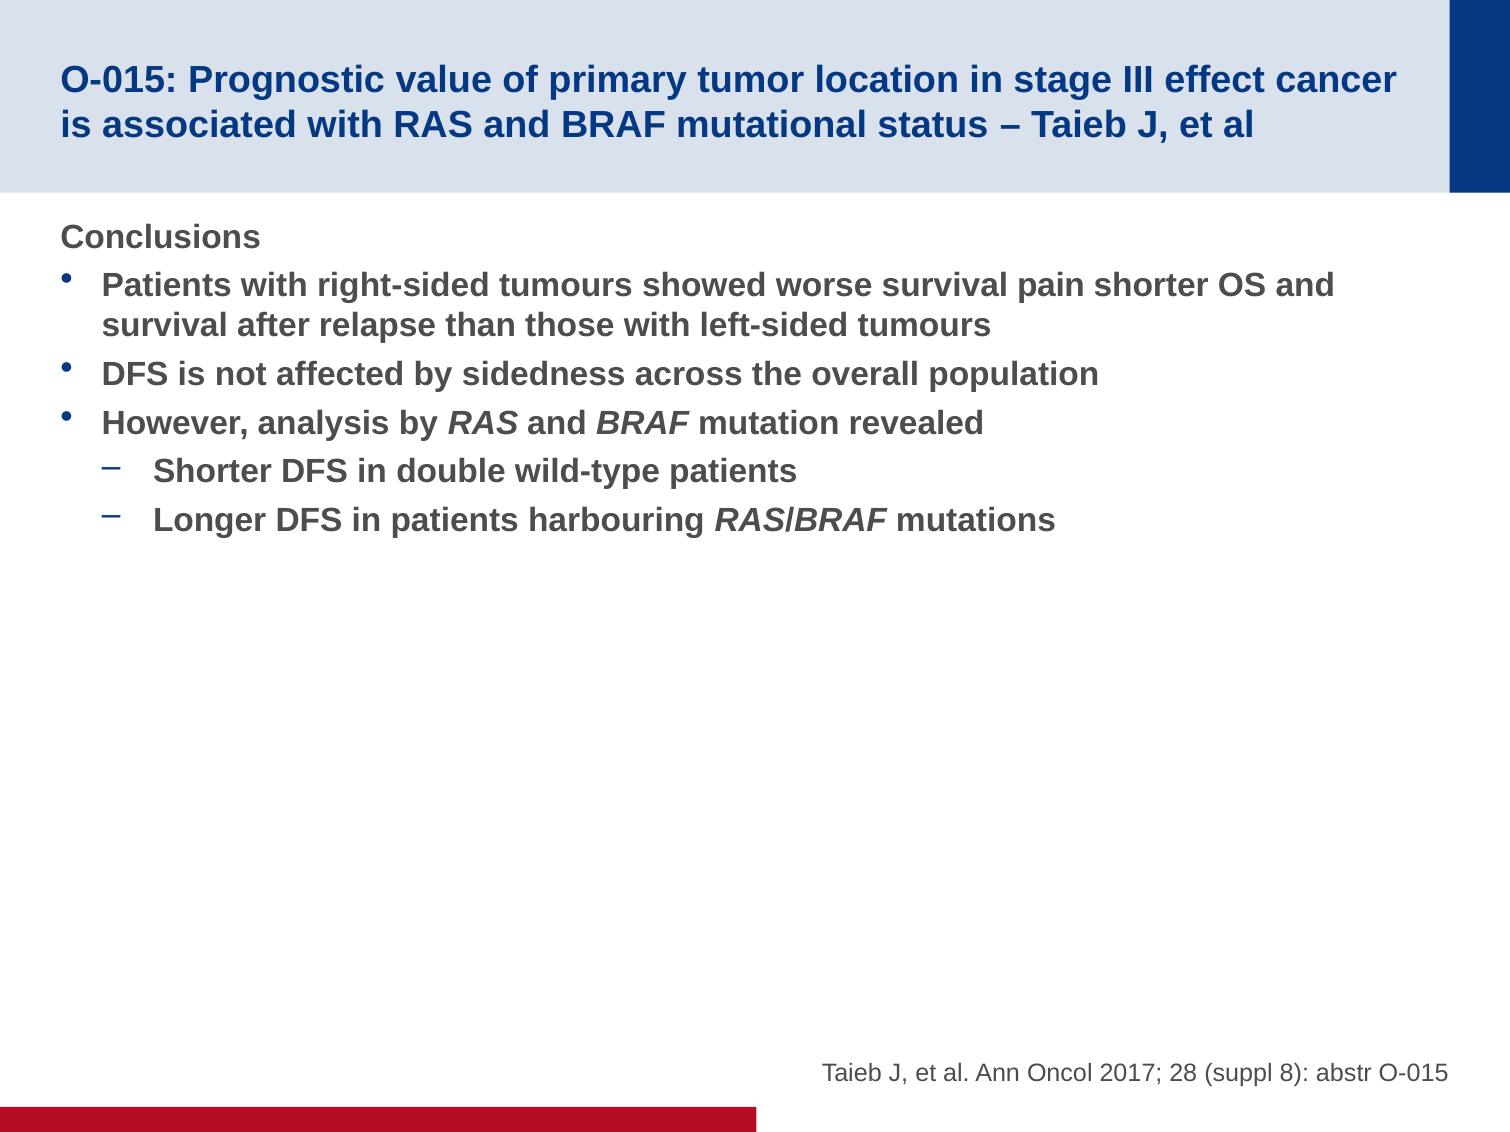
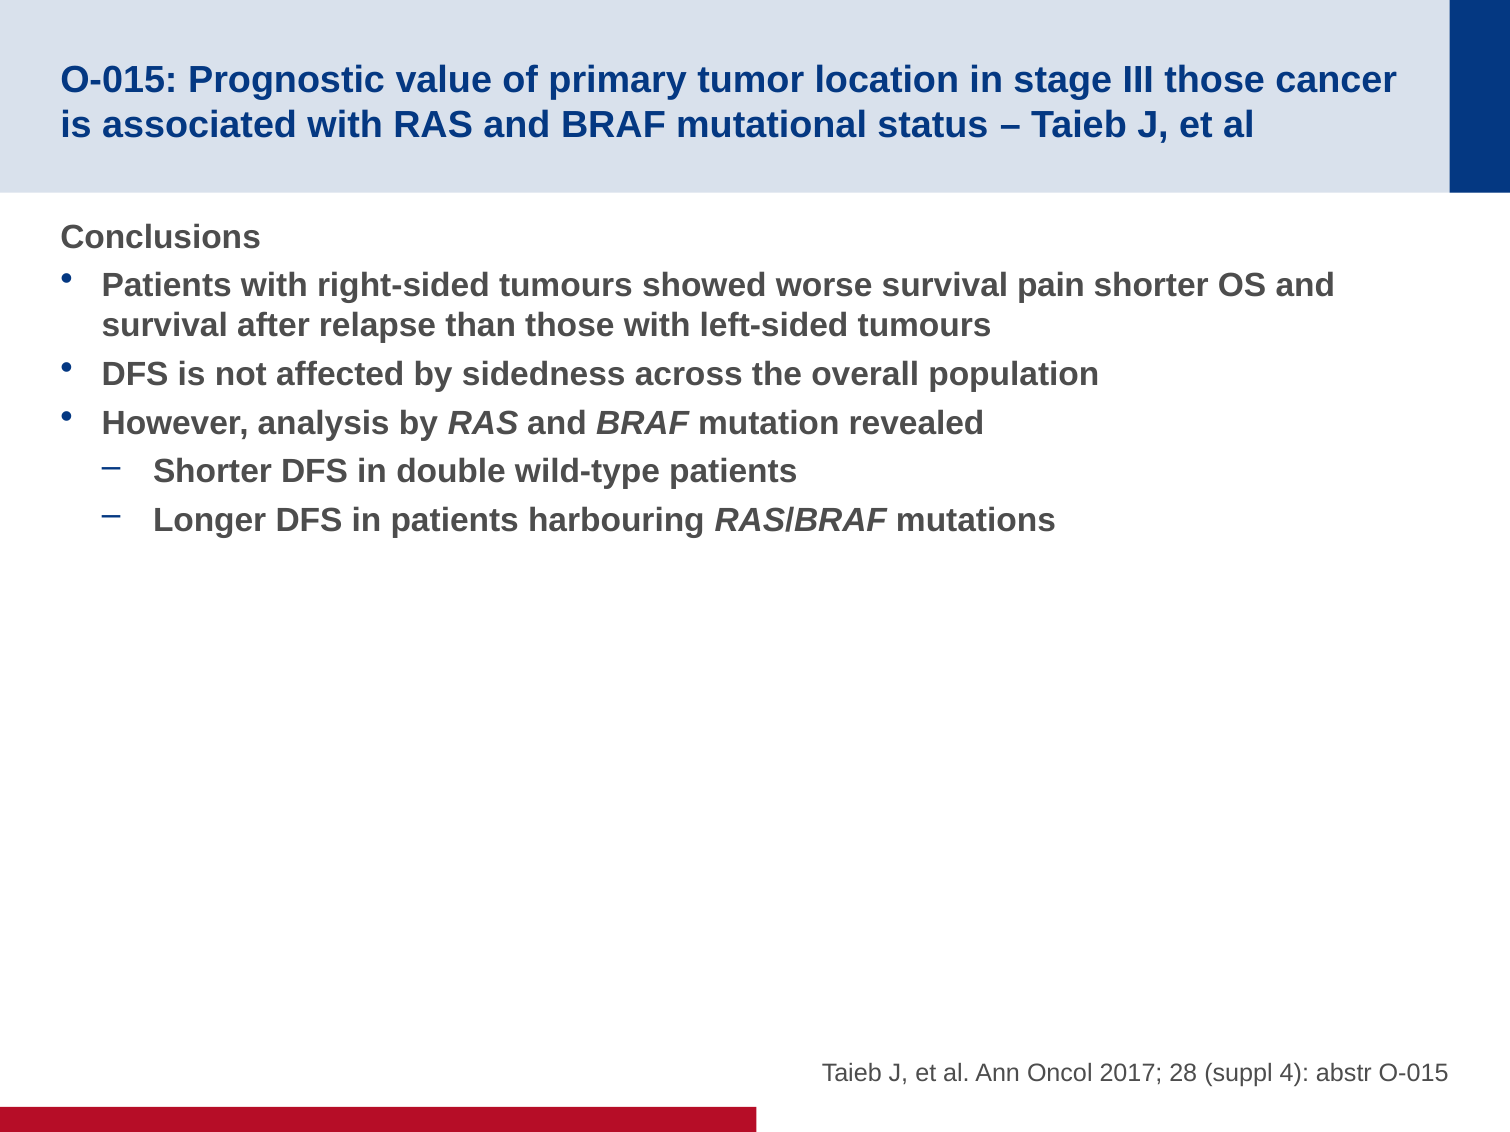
III effect: effect -> those (1215, 80)
8: 8 -> 4 (1294, 1074)
